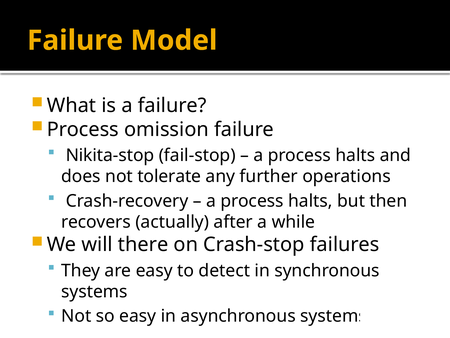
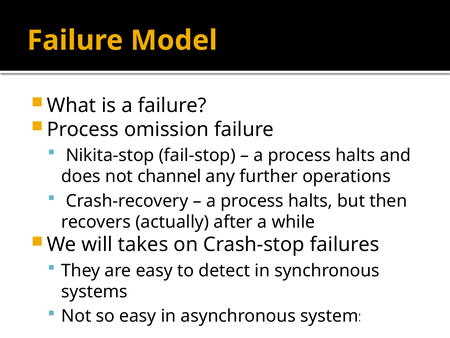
tolerate: tolerate -> channel (169, 176)
there: there -> takes (143, 244)
